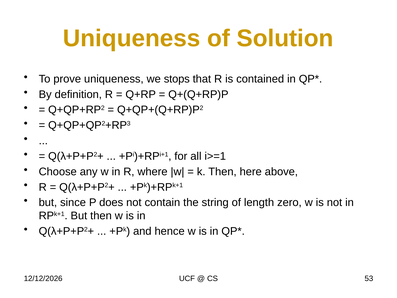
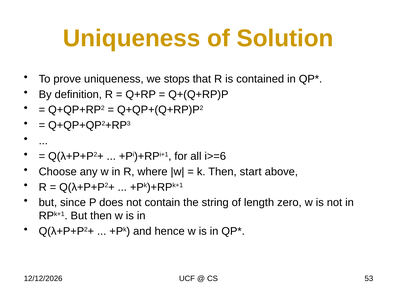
i>=1: i>=1 -> i>=6 (215, 156)
here: here -> start (251, 172)
